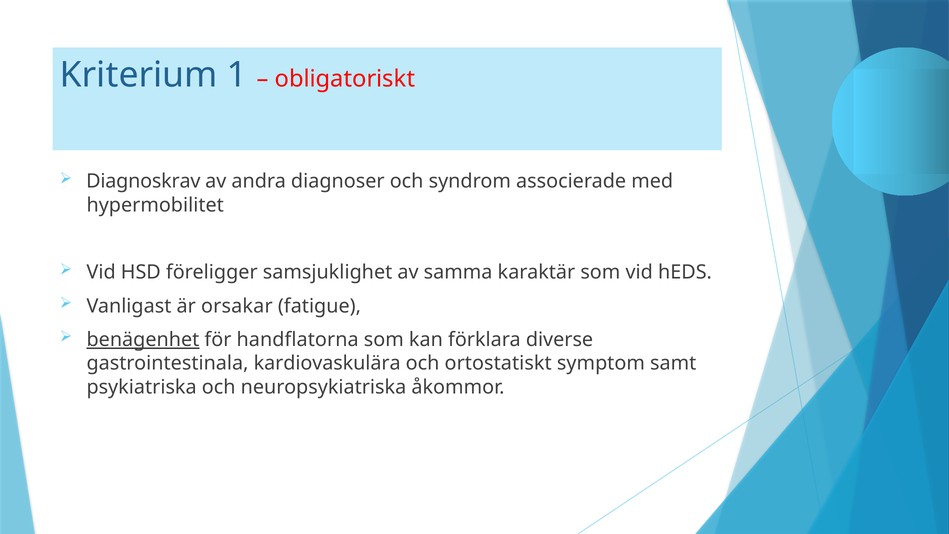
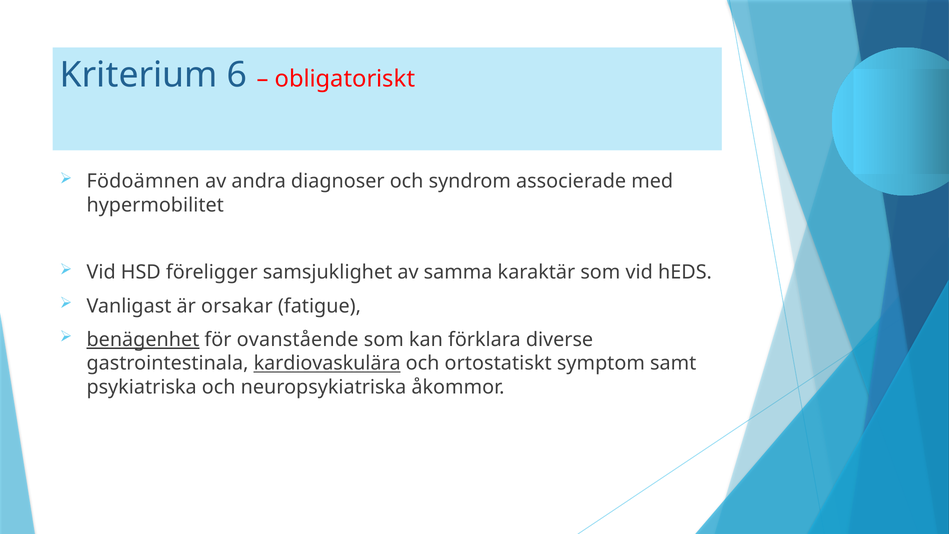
1: 1 -> 6 (237, 75)
Diagnoskrav: Diagnoskrav -> Födoämnen (143, 181)
handflatorna: handflatorna -> ovanstående (298, 340)
kardiovaskulära underline: none -> present (327, 363)
